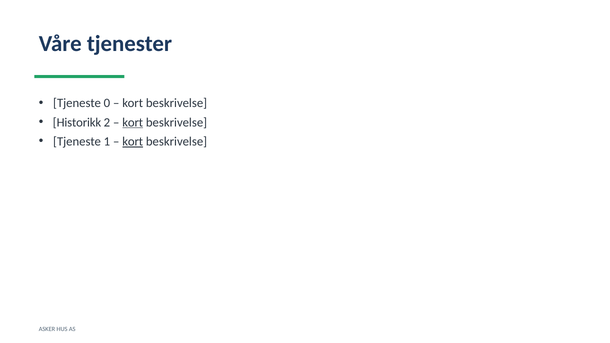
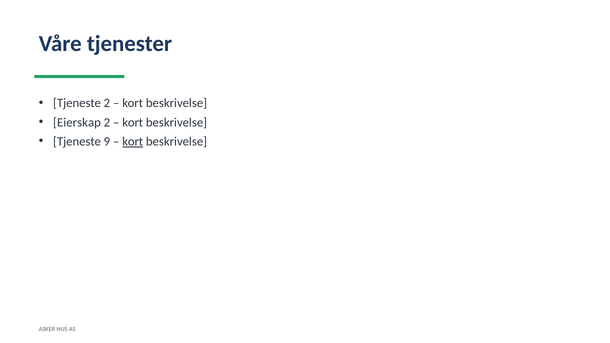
Tjeneste 0: 0 -> 2 (107, 103)
Historikk: Historikk -> Eierskap (77, 122)
kort underline: present -> none (133, 122)
1: 1 -> 9 (107, 141)
